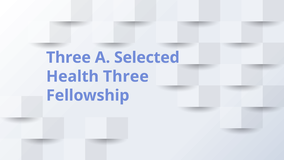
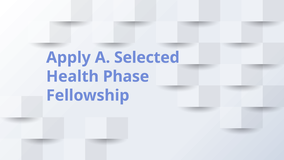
Three: Three -> Apply (68, 57)
Health Three: Three -> Phase (126, 76)
